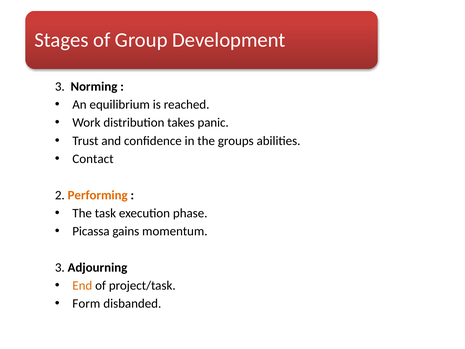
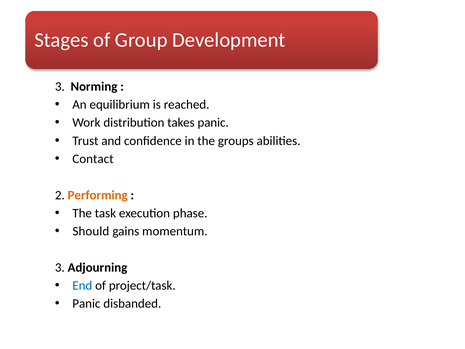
Picassa: Picassa -> Should (91, 231)
End colour: orange -> blue (82, 285)
Form: Form -> Panic (86, 303)
